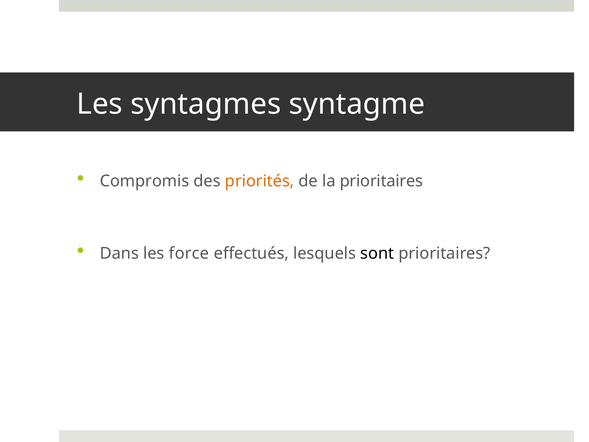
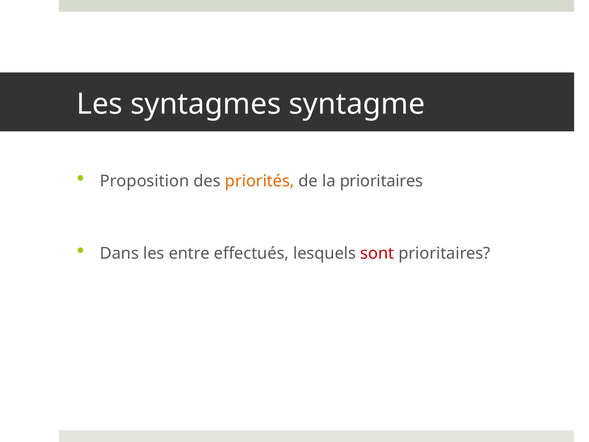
Compromis: Compromis -> Proposition (144, 181)
force: force -> entre (189, 253)
sont colour: black -> red (377, 253)
